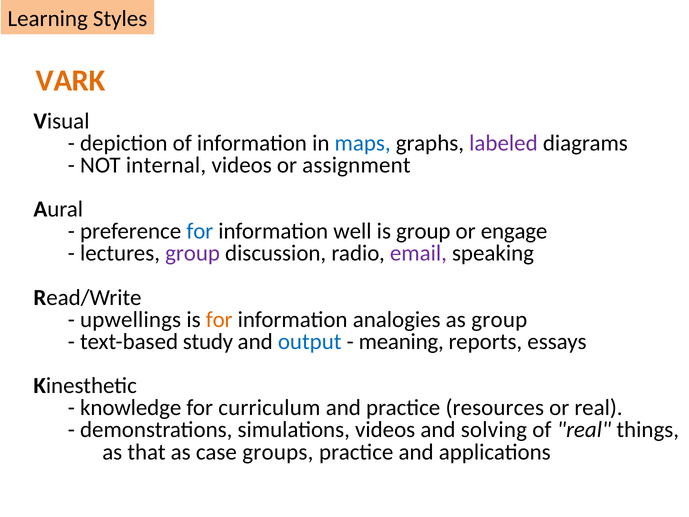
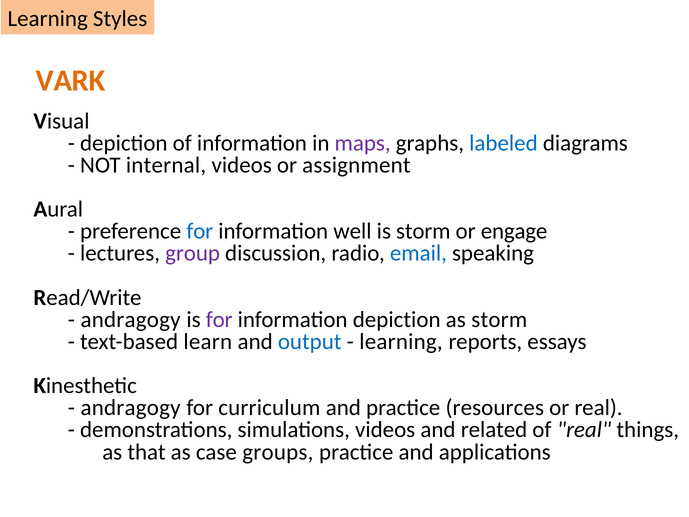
maps colour: blue -> purple (363, 143)
labeled colour: purple -> blue (503, 143)
is group: group -> storm (423, 231)
email colour: purple -> blue (418, 253)
upwellings: upwellings -> andragogy (131, 319)
for colour: orange -> purple (219, 319)
information analogies: analogies -> depiction (397, 319)
as group: group -> storm (499, 319)
study: study -> learn (208, 341)
meaning: meaning -> learning (401, 341)
knowledge: knowledge -> andragogy (131, 408)
solving: solving -> related (494, 430)
